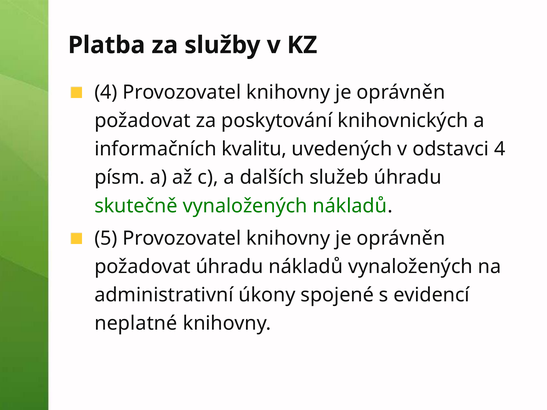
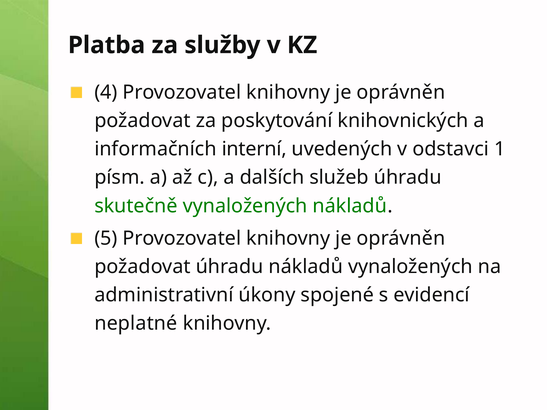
kvalitu: kvalitu -> interní (254, 149)
odstavci 4: 4 -> 1 (500, 149)
